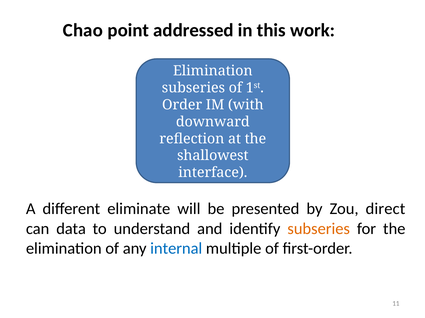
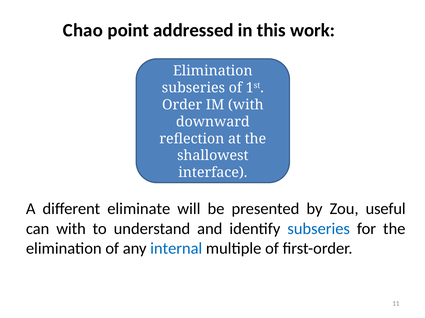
direct: direct -> useful (386, 209)
can data: data -> with (71, 229)
subseries colour: orange -> blue (319, 229)
